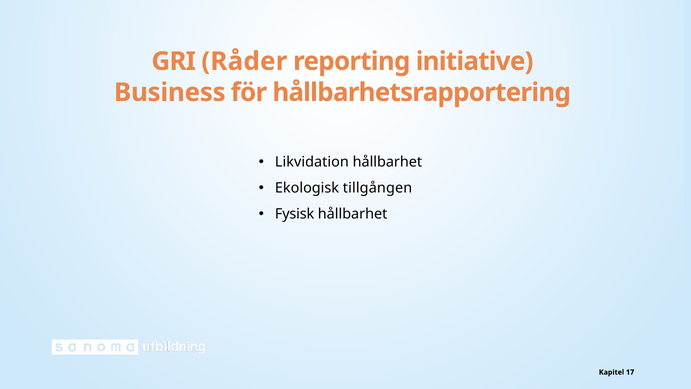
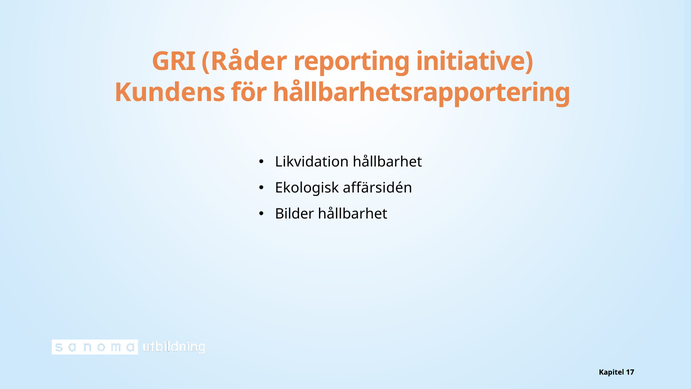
Business: Business -> Kundens (170, 92)
tillgången: tillgången -> affärsidén (378, 188)
Fysisk: Fysisk -> Bilder (295, 214)
